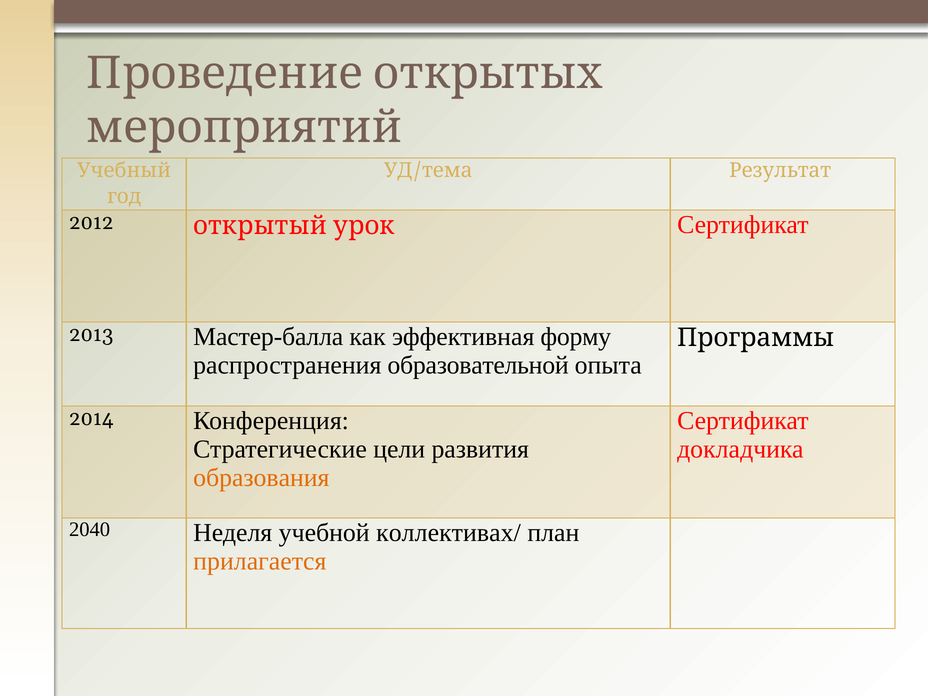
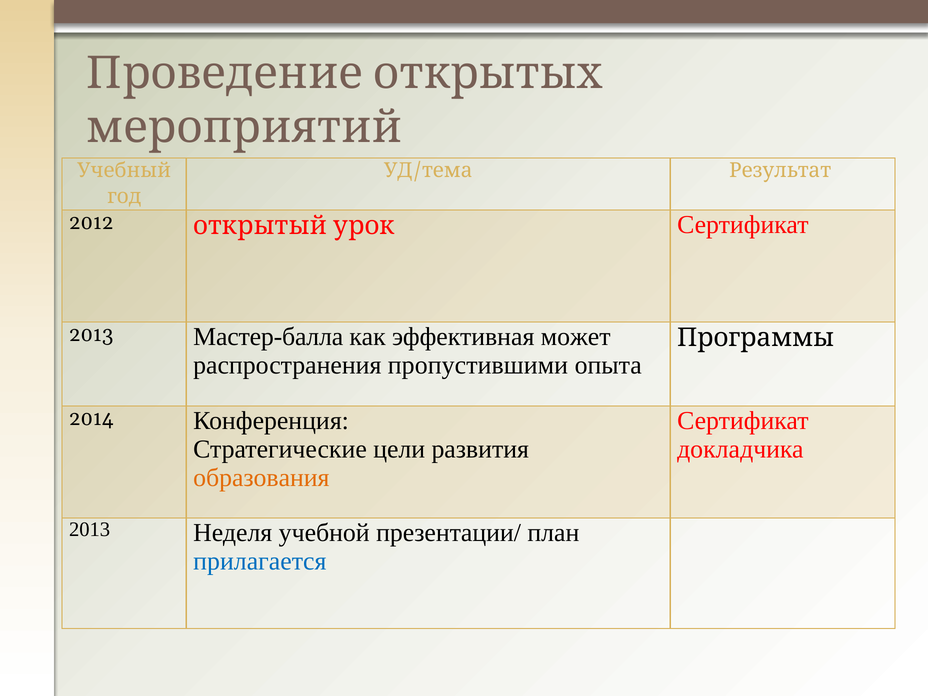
форму: форму -> может (576, 337)
образовательной: образовательной -> пропустившими (478, 365)
2040: 2040 -> 2013 (90, 530)
коллективах/: коллективах/ -> презентации/ (449, 533)
прилагается colour: orange -> blue (260, 561)
